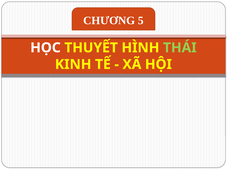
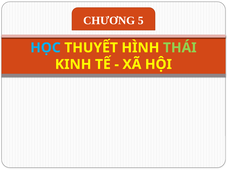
HỌC colour: white -> light blue (45, 48)
